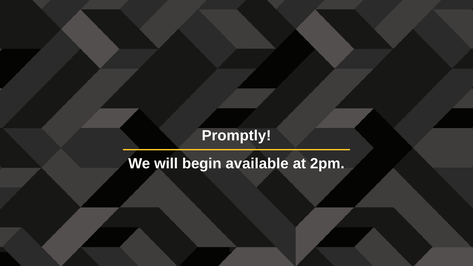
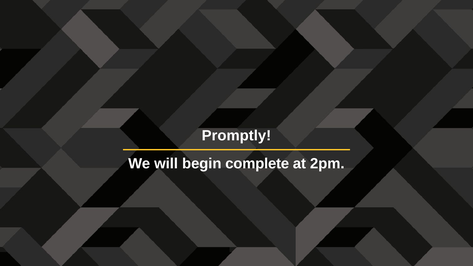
available: available -> complete (257, 164)
